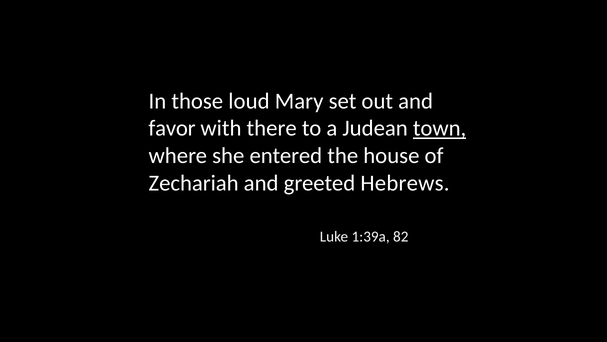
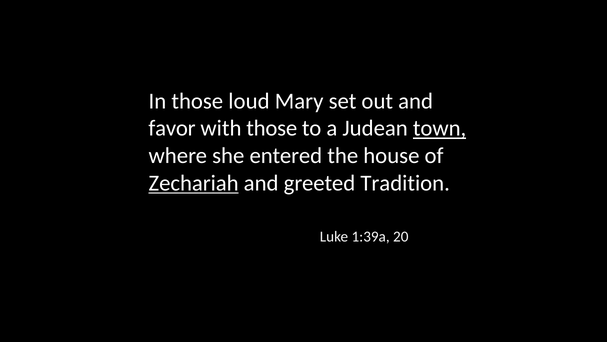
with there: there -> those (272, 128)
Zechariah underline: none -> present (194, 183)
Hebrews: Hebrews -> Tradition (405, 183)
82: 82 -> 20 (401, 236)
